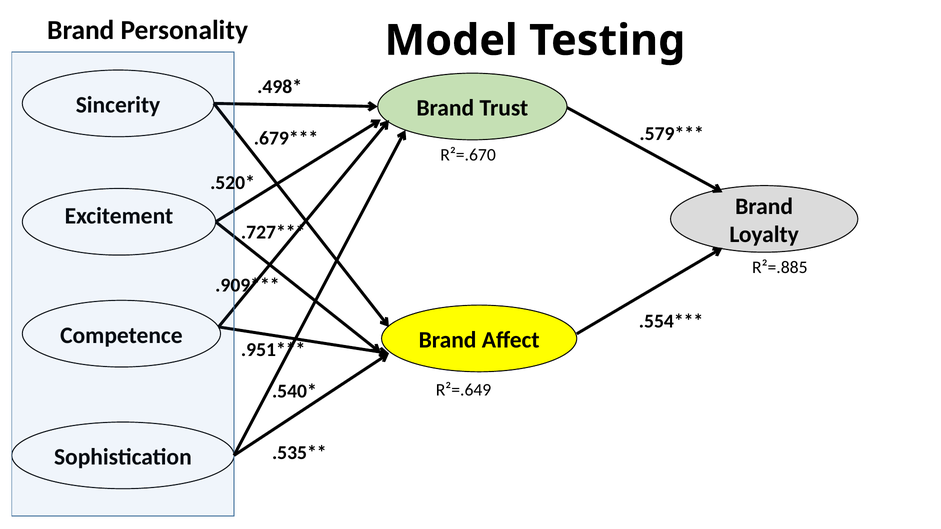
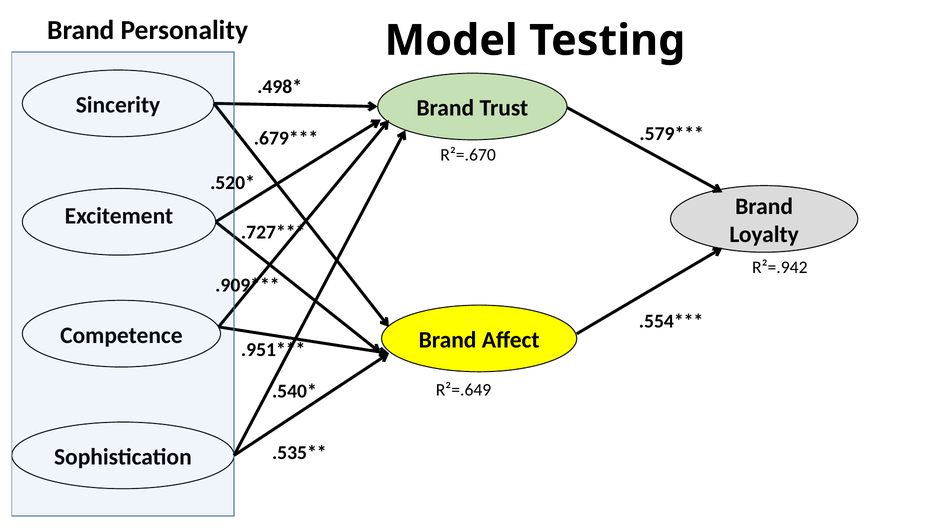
R²=.885: R²=.885 -> R²=.942 (780, 268)
